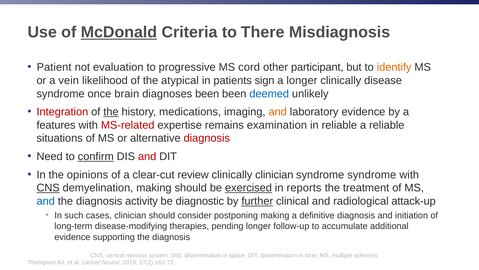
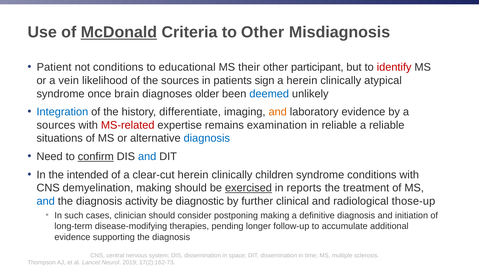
to There: There -> Other (263, 32)
not evaluation: evaluation -> conditions (118, 67)
progressive: progressive -> educational (187, 67)
cord: cord -> their (249, 67)
identify colour: orange -> red (394, 67)
the atypical: atypical -> sources (180, 80)
a longer: longer -> herein (302, 80)
disease: disease -> atypical (383, 80)
diagnoses been: been -> older (207, 94)
Integration colour: red -> blue (62, 112)
the underline: present -> none (111, 112)
medications: medications -> differentiate (190, 112)
features: features -> sources (56, 125)
diagnosis colour: red -> blue (207, 138)
and colour: red -> blue (147, 156)
opinions: opinions -> intended (88, 174)
clear-cut review: review -> herein (193, 174)
clinically clinician: clinician -> children (274, 174)
syndrome syndrome: syndrome -> conditions (372, 174)
CNS underline: present -> none (48, 188)
further underline: present -> none (257, 201)
attack-up: attack-up -> those-up (413, 201)
